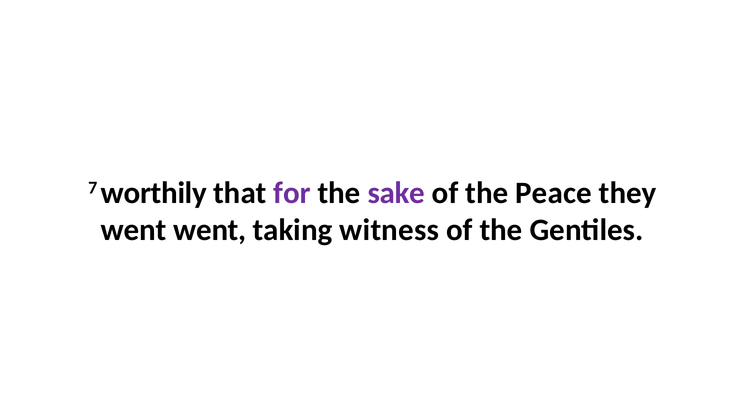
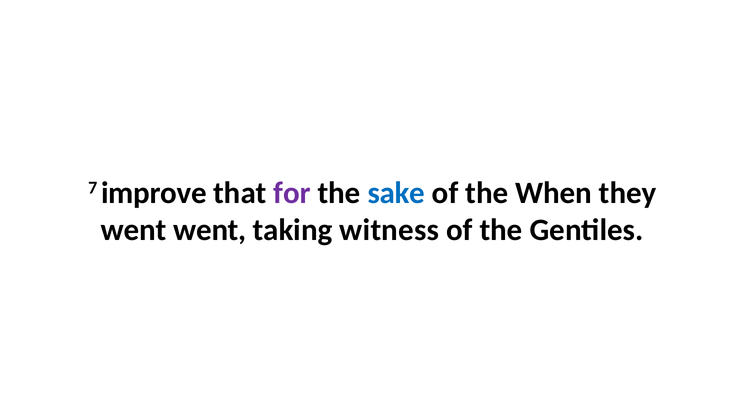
worthily: worthily -> improve (154, 193)
sake colour: purple -> blue (396, 193)
Peace: Peace -> When (554, 193)
